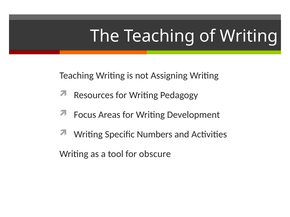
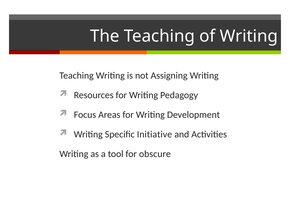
Numbers: Numbers -> Initiative (154, 135)
